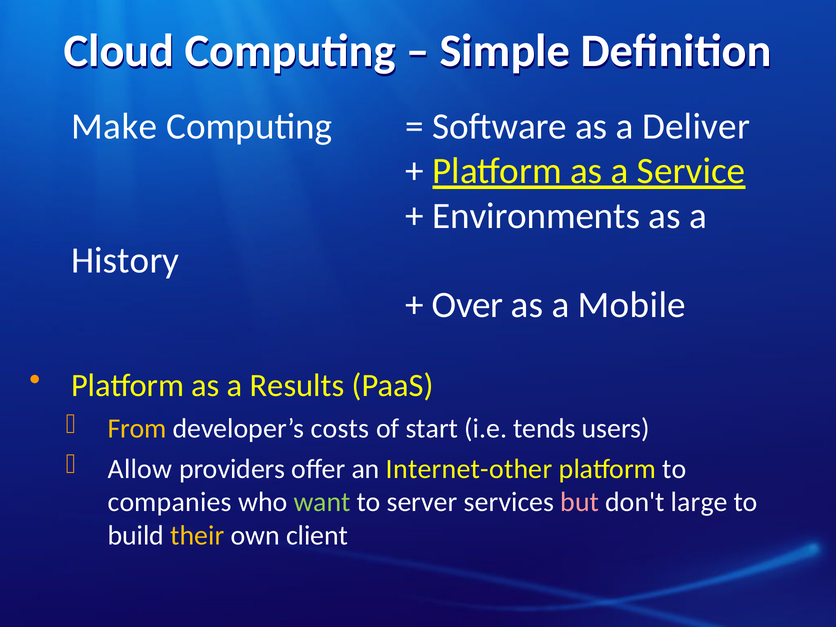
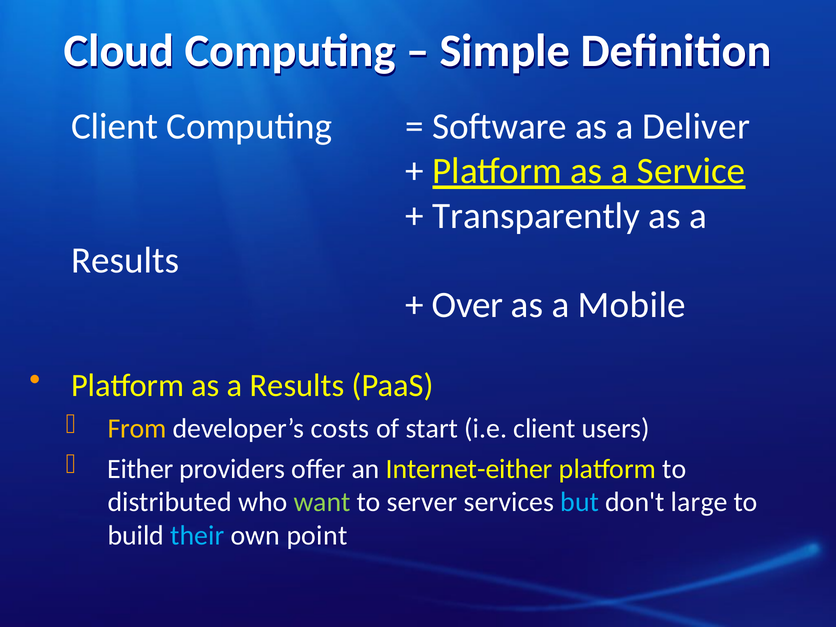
Make: Make -> Client (115, 127)
Environments: Environments -> Transparently (536, 216)
History: History -> Results (125, 260)
i.e tends: tends -> client (544, 428)
Allow: Allow -> Either (140, 469)
Internet-other: Internet-other -> Internet-either (469, 469)
companies: companies -> distributed (170, 502)
but colour: pink -> light blue (580, 502)
their colour: yellow -> light blue (197, 536)
client: client -> point (317, 536)
